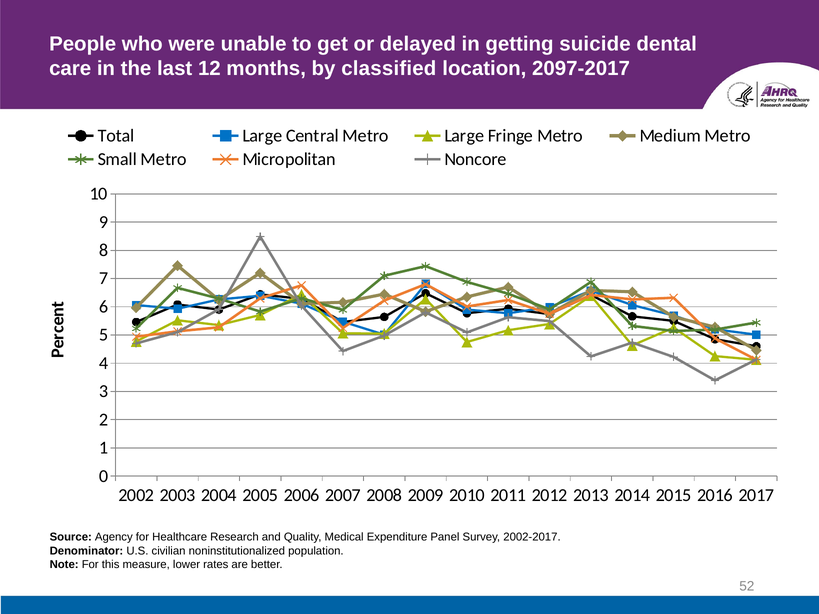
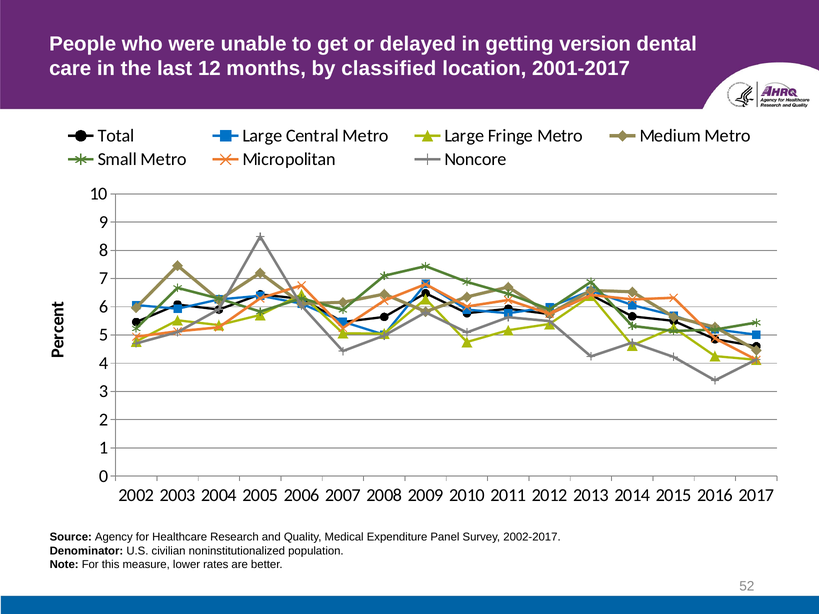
suicide: suicide -> version (595, 44)
2097-2017: 2097-2017 -> 2001-2017 (581, 69)
